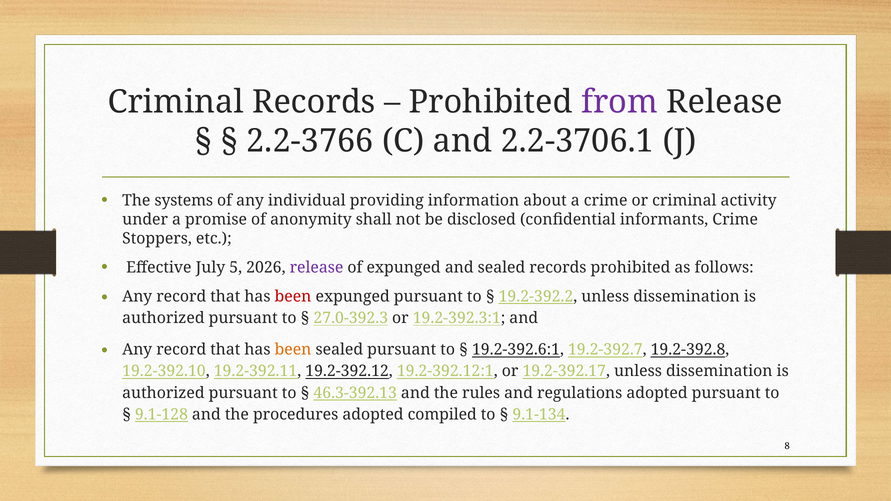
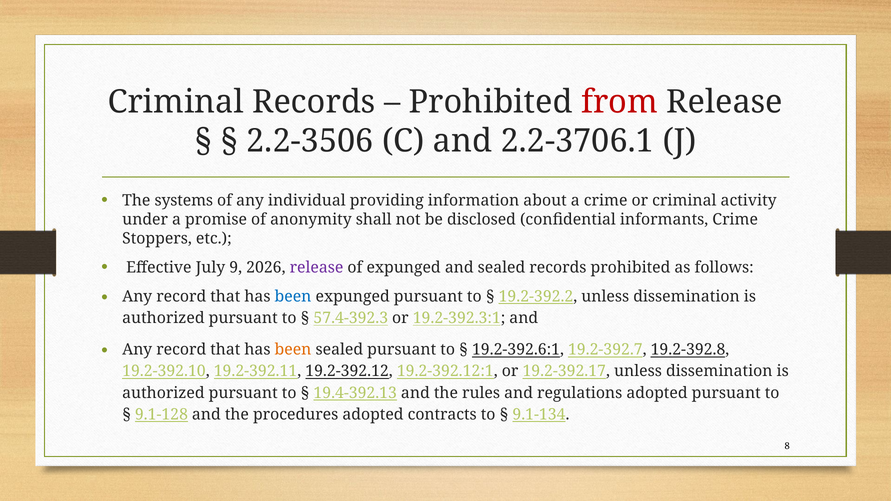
from colour: purple -> red (620, 102)
2.2-3766: 2.2-3766 -> 2.2-3506 (310, 141)
5: 5 -> 9 (236, 268)
been colour: red -> blue (293, 297)
27.0-392.3: 27.0-392.3 -> 57.4-392.3 (351, 318)
46.3-392.13: 46.3-392.13 -> 19.4-392.13 (355, 393)
compiled: compiled -> contracts (442, 415)
